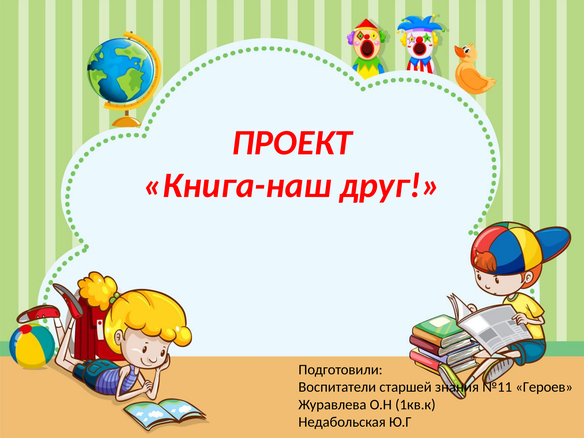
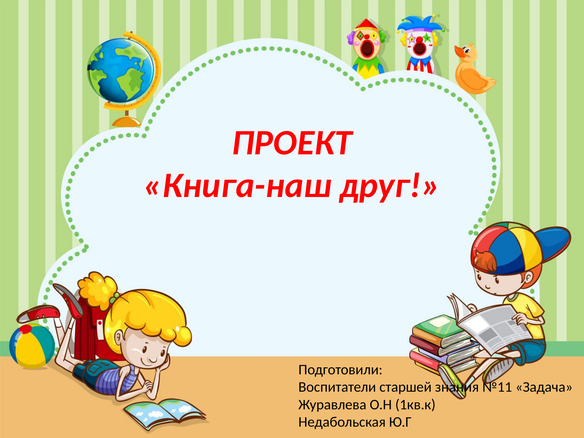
Героев: Героев -> Задача (544, 387)
